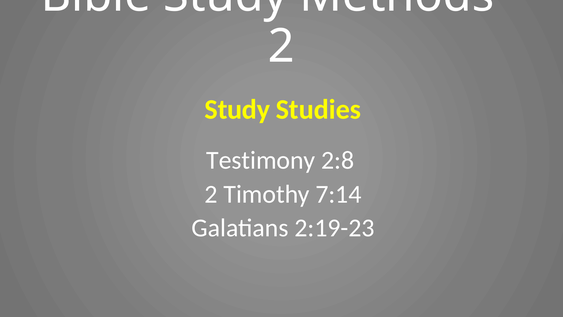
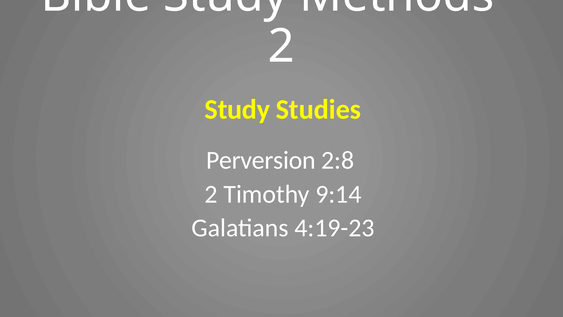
Testimony: Testimony -> Perversion (261, 160)
7:14: 7:14 -> 9:14 (338, 194)
2:19-23: 2:19-23 -> 4:19-23 (334, 228)
